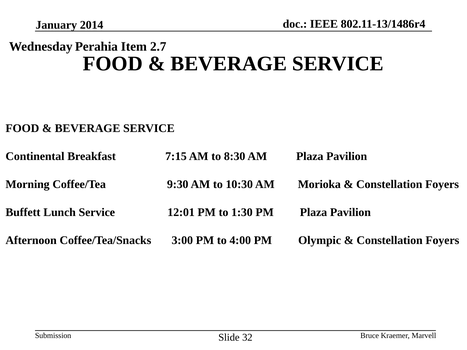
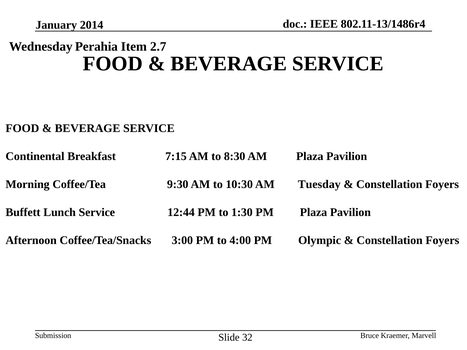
Morioka: Morioka -> Tuesday (319, 184)
12:01: 12:01 -> 12:44 (181, 212)
